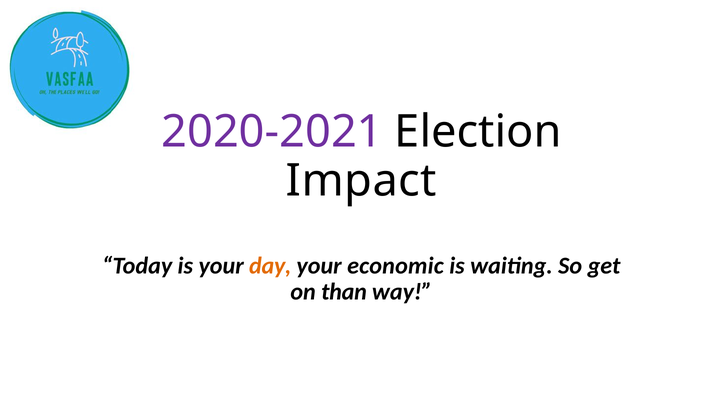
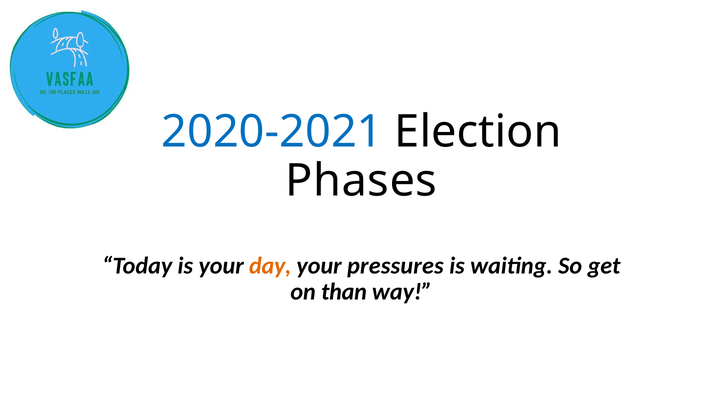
2020-2021 colour: purple -> blue (272, 132)
Impact: Impact -> Phases (361, 181)
economic: economic -> pressures (395, 266)
